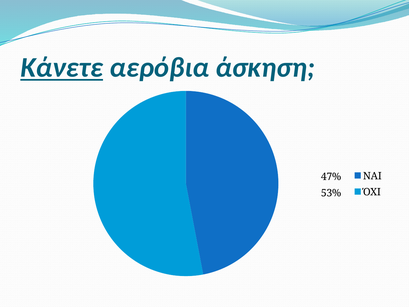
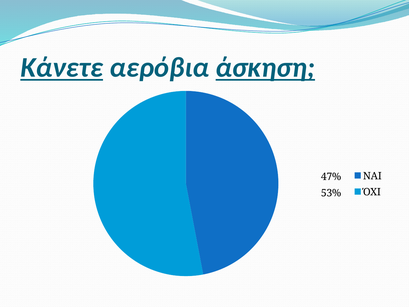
άσκηση underline: none -> present (265, 68)
